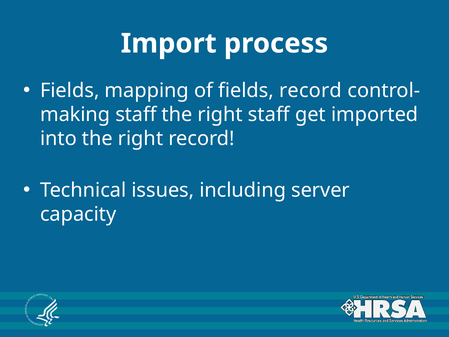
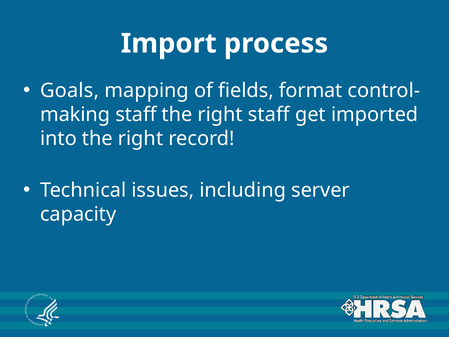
Fields: Fields -> Goals (70, 90)
fields record: record -> format (311, 90)
